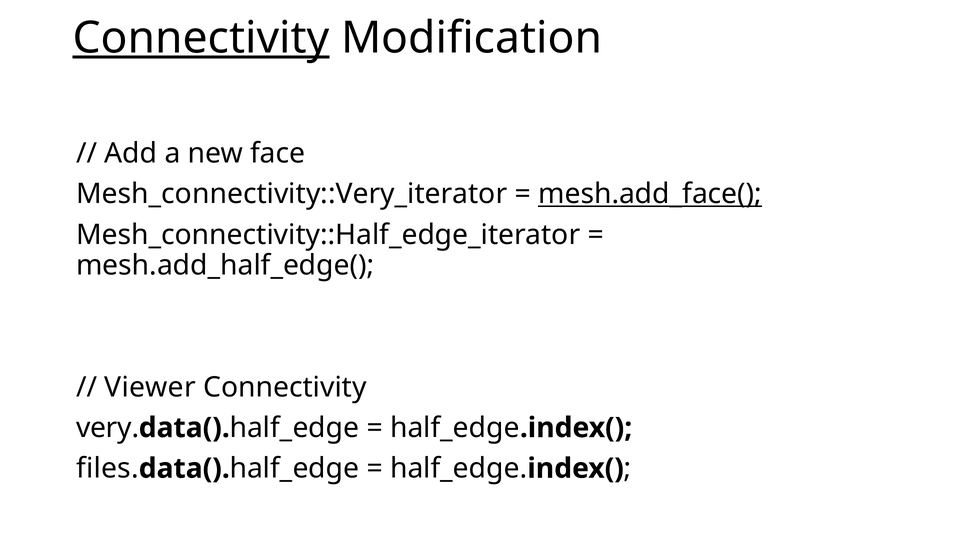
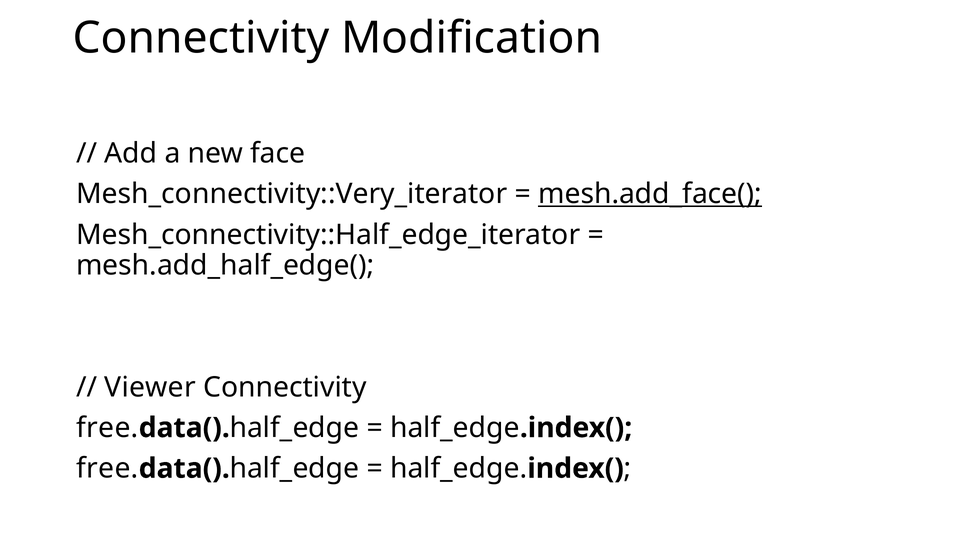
Connectivity underline: present -> none (201, 38)
very: very -> free (107, 428)
files: files -> free (107, 469)
